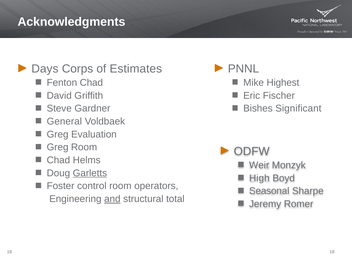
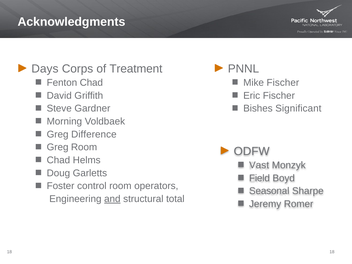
Estimates: Estimates -> Treatment (136, 69)
Mike Highest: Highest -> Fischer (283, 83)
General: General -> Morning (64, 121)
Evaluation: Evaluation -> Difference (94, 134)
Weir: Weir -> Vast (259, 165)
Garletts underline: present -> none (90, 173)
High: High -> Field (259, 178)
